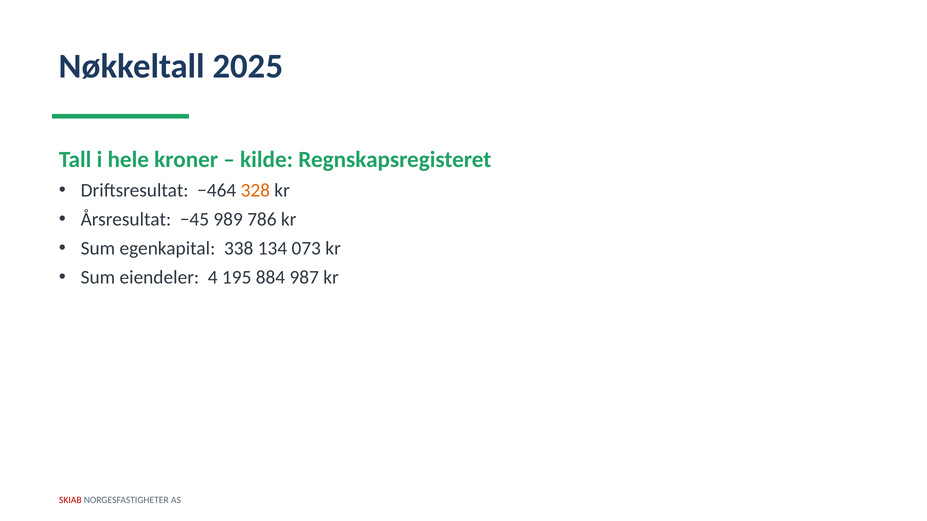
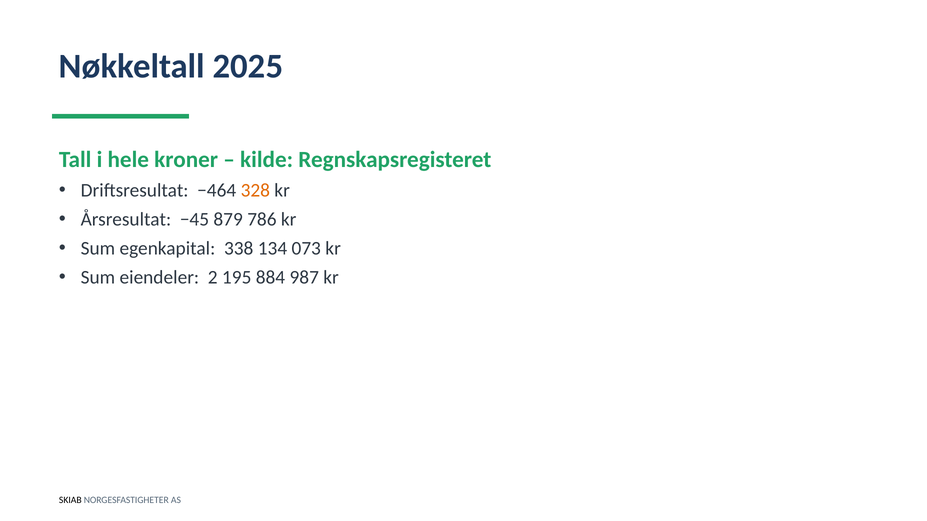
989: 989 -> 879 (228, 220)
4: 4 -> 2 (213, 278)
SKIAB colour: red -> black (70, 500)
